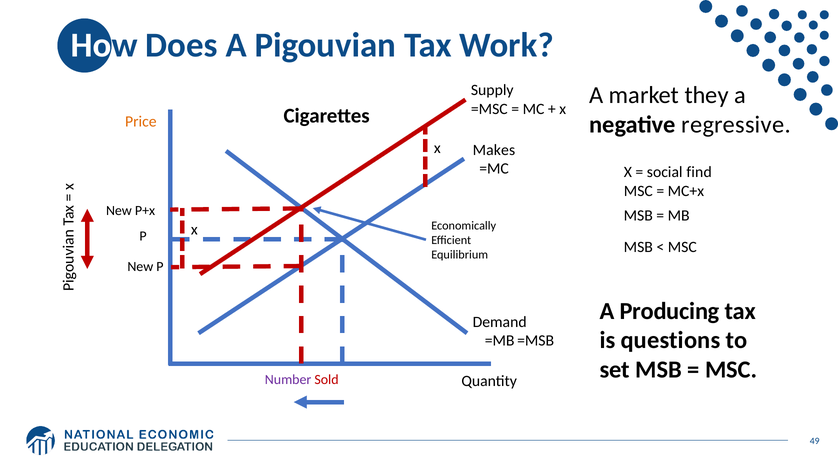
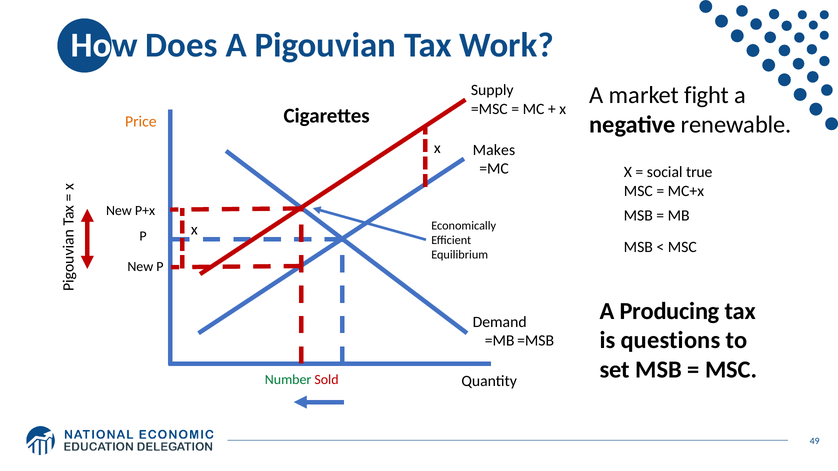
they: they -> fight (707, 95)
regressive: regressive -> renewable (736, 125)
find: find -> true (699, 172)
Number colour: purple -> green (288, 380)
